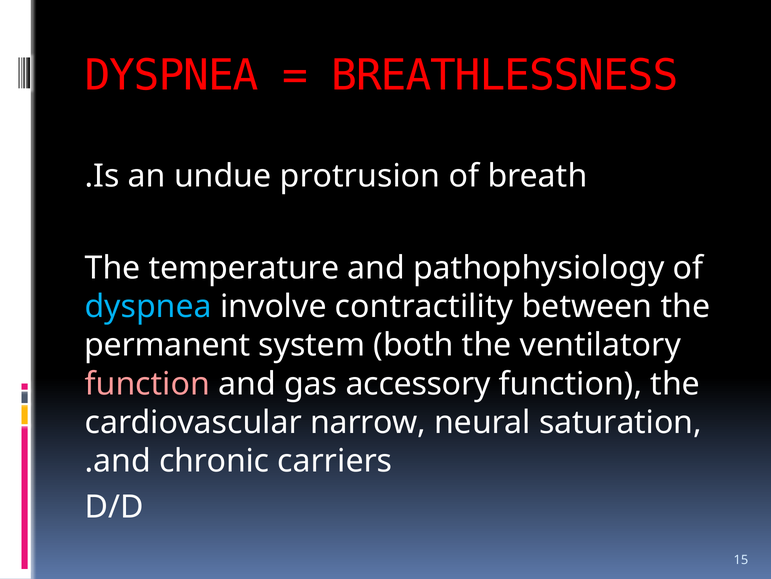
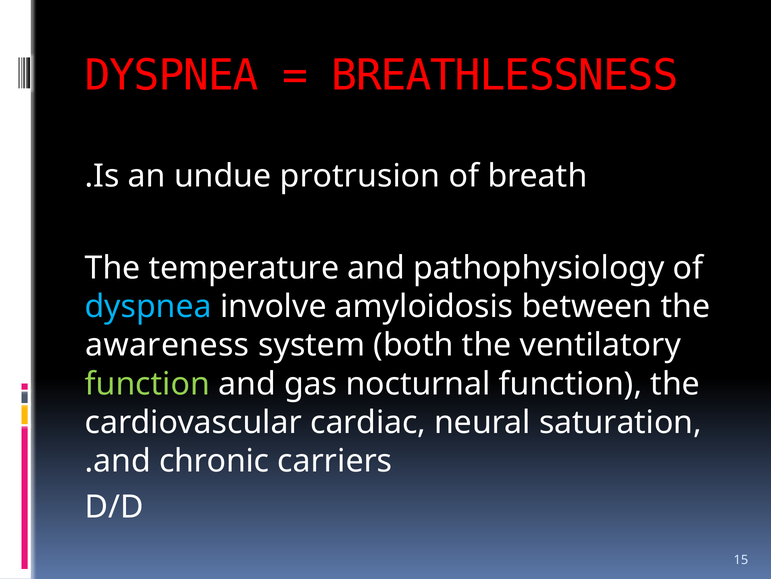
contractility: contractility -> amyloidosis (424, 306)
permanent: permanent -> awareness (167, 345)
function colour: pink -> light green (147, 383)
accessory: accessory -> nocturnal (418, 383)
narrow: narrow -> cardiac (368, 422)
